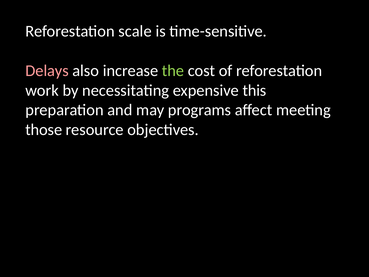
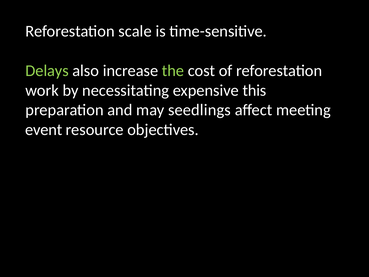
Delays colour: pink -> light green (47, 71)
programs: programs -> seedlings (199, 110)
those: those -> event (44, 130)
